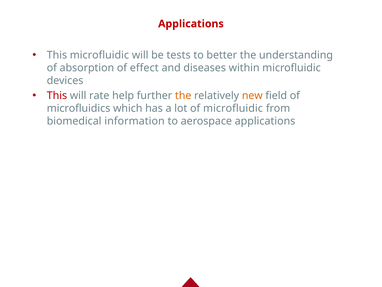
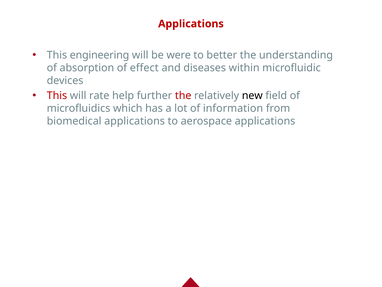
This microfluidic: microfluidic -> engineering (100, 55)
tests: tests -> were (179, 55)
the colour: orange -> red (183, 95)
new colour: orange -> black (252, 95)
of microfluidic: microfluidic -> information (233, 108)
biomedical information: information -> applications (135, 121)
